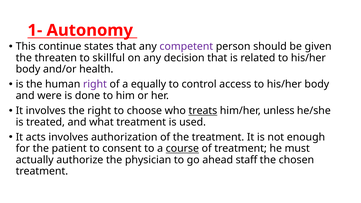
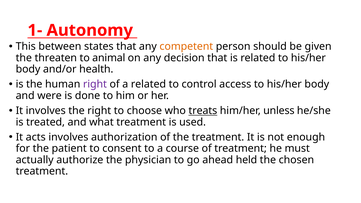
continue: continue -> between (60, 46)
competent colour: purple -> orange (186, 46)
skillful: skillful -> animal (109, 58)
a equally: equally -> related (148, 84)
course underline: present -> none (182, 149)
staff: staff -> held (246, 160)
